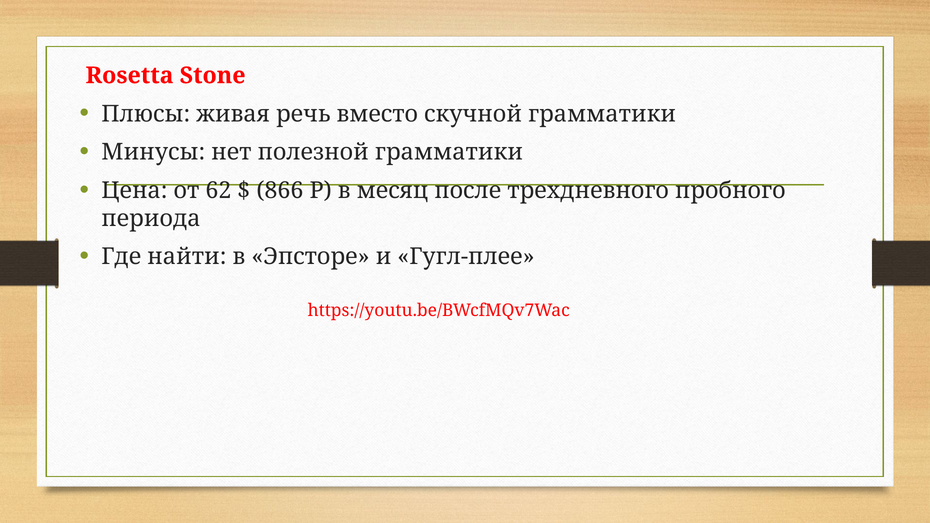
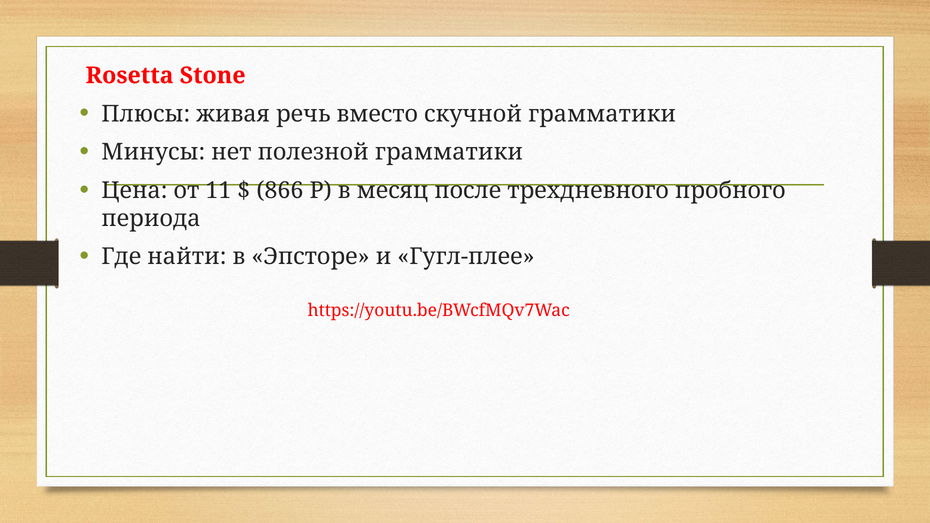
62: 62 -> 11 (218, 191)
